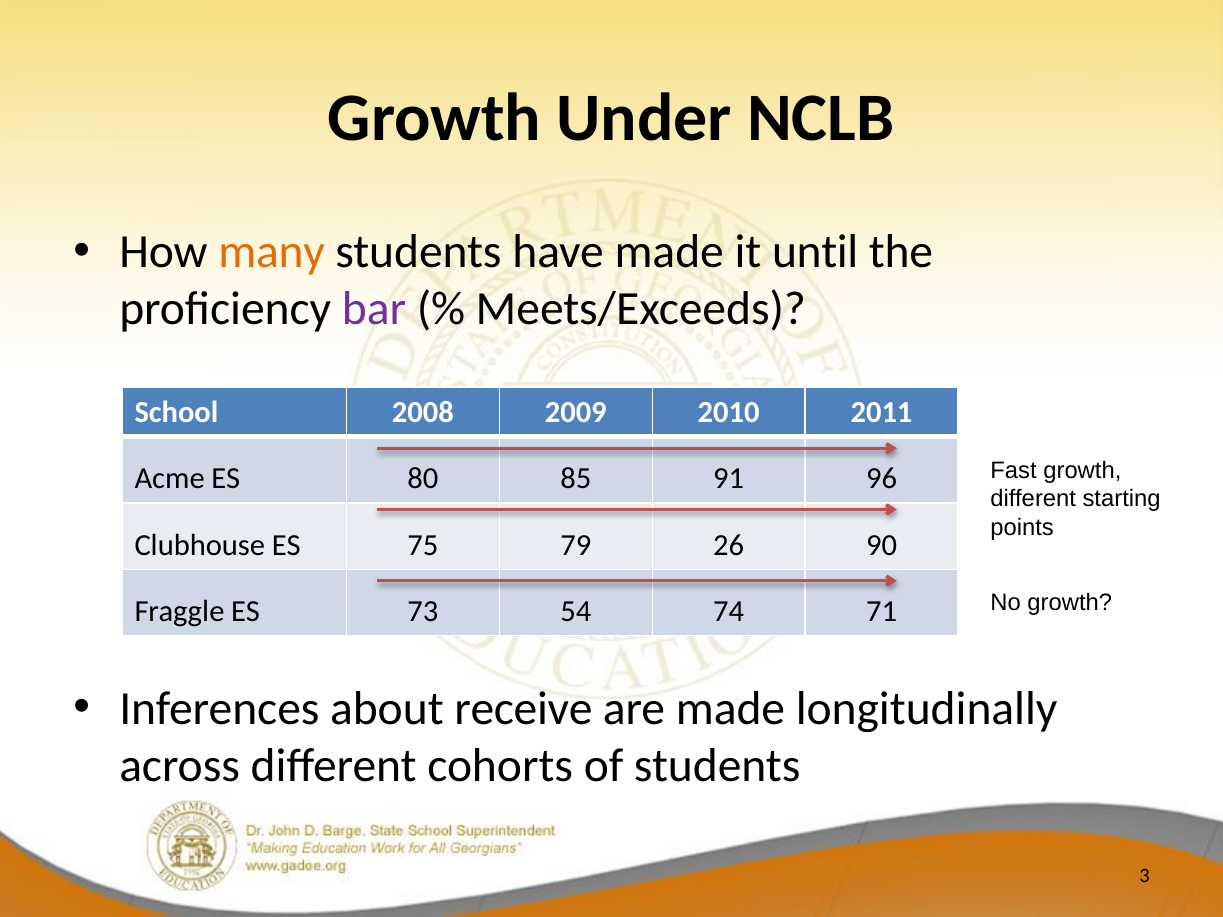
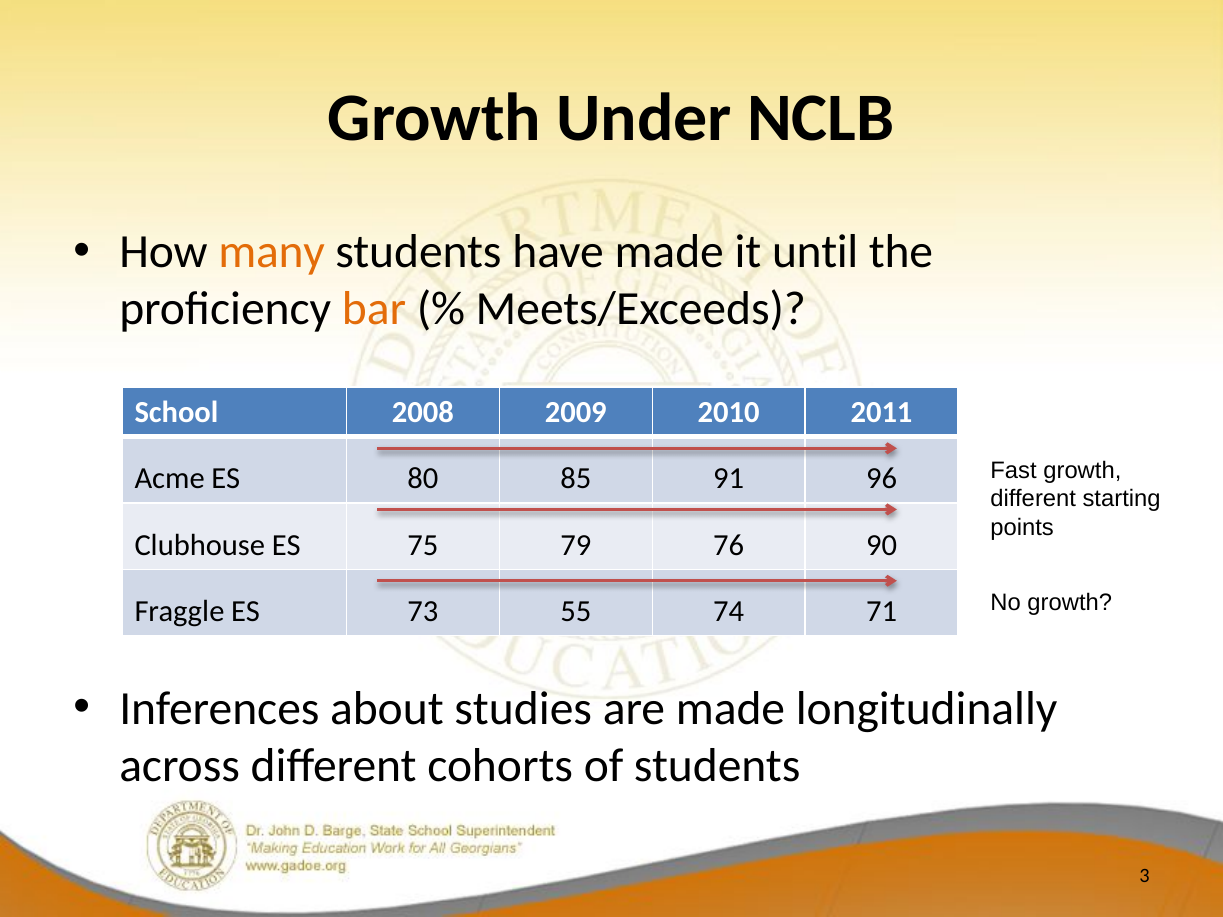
bar colour: purple -> orange (374, 309)
26: 26 -> 76 (729, 545)
54: 54 -> 55 (576, 611)
receive: receive -> studies (523, 709)
